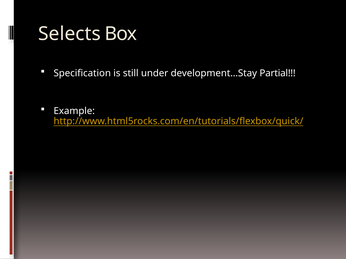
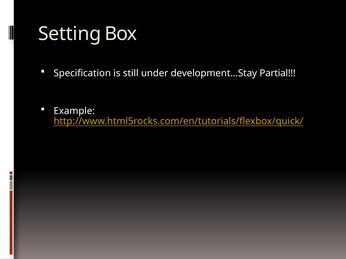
Selects: Selects -> Setting (70, 34)
